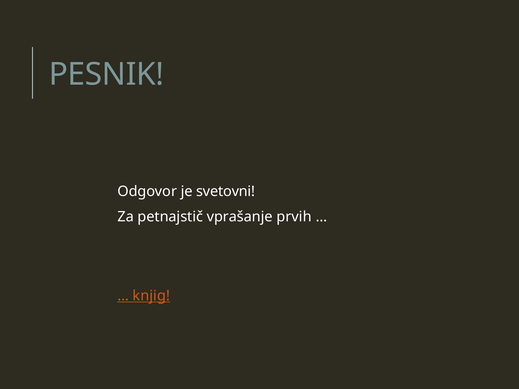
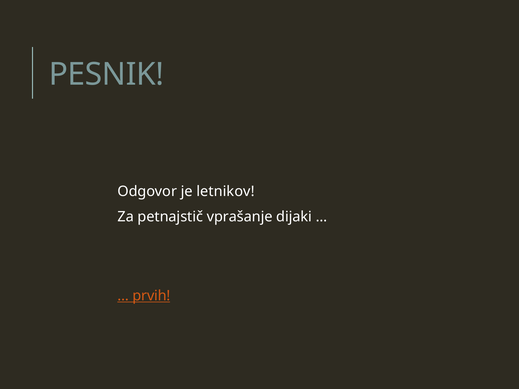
svetovni: svetovni -> letnikov (225, 191)
prvih: prvih -> dijaki (294, 217)
knjig: knjig -> prvih (151, 296)
